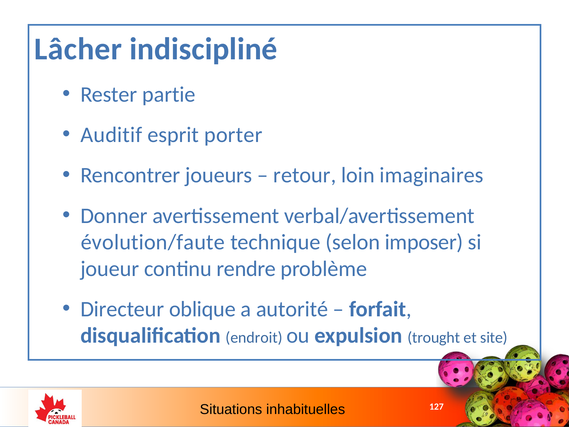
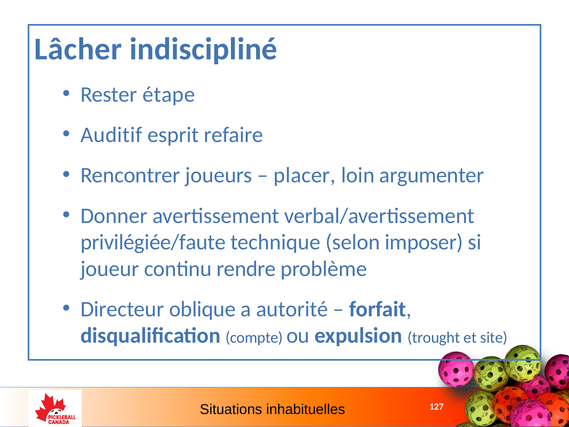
partie: partie -> étape (169, 94)
porter: porter -> refaire (233, 135)
retour: retour -> placer (305, 175)
imaginaires: imaginaires -> argumenter (432, 175)
évolution/faute: évolution/faute -> privilégiée/faute (153, 242)
endroit: endroit -> compte (254, 338)
